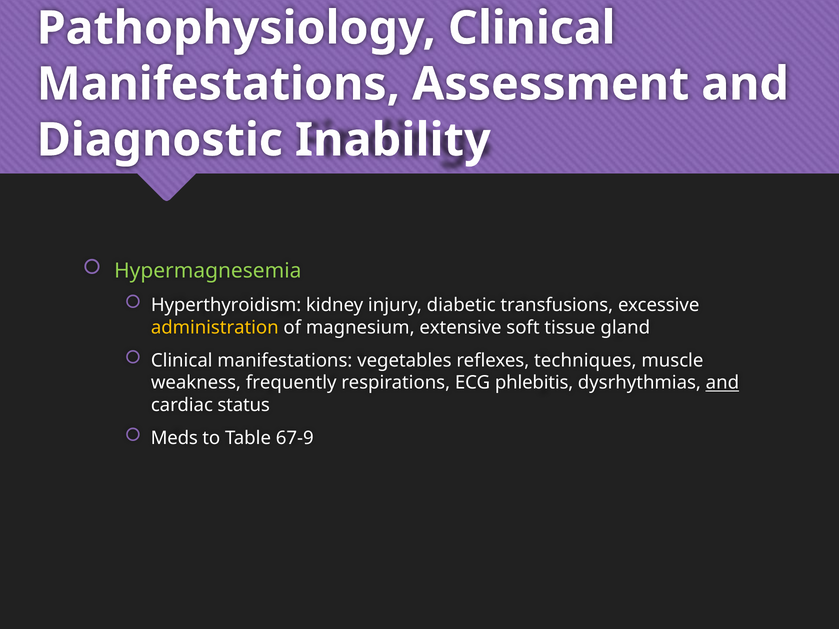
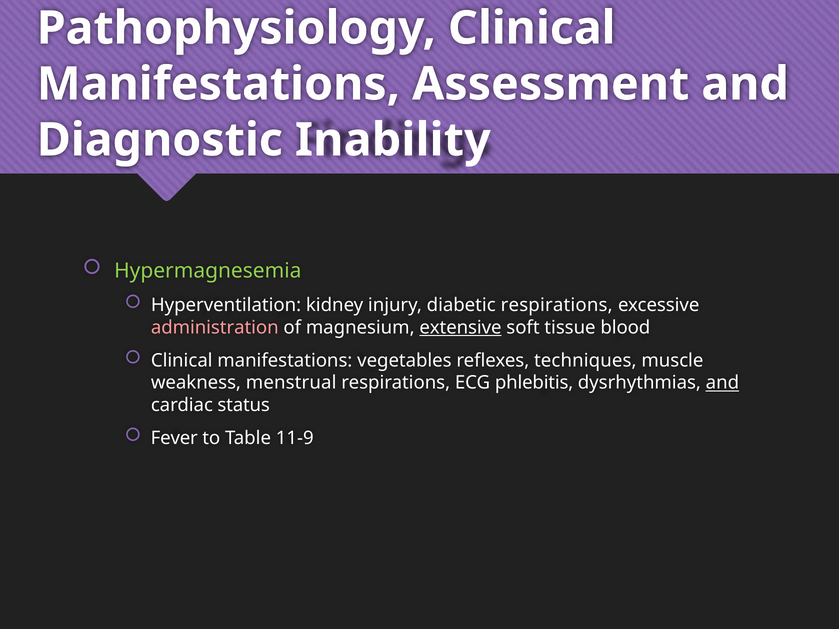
Hyperthyroidism: Hyperthyroidism -> Hyperventilation (226, 305)
diabetic transfusions: transfusions -> respirations (557, 305)
administration colour: yellow -> pink (215, 328)
extensive underline: none -> present (460, 328)
gland: gland -> blood (625, 328)
frequently: frequently -> menstrual (291, 383)
Meds: Meds -> Fever (174, 438)
67-9: 67-9 -> 11-9 (295, 438)
